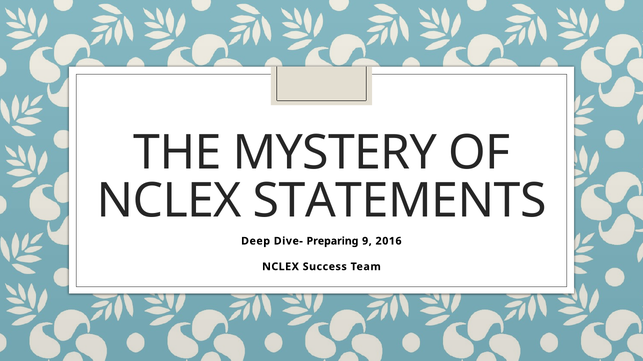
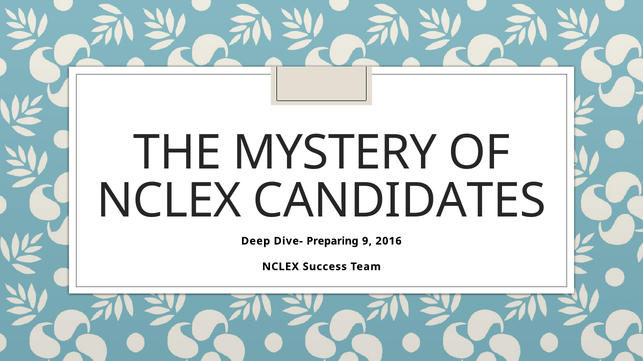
STATEMENTS: STATEMENTS -> CANDIDATES (400, 201)
